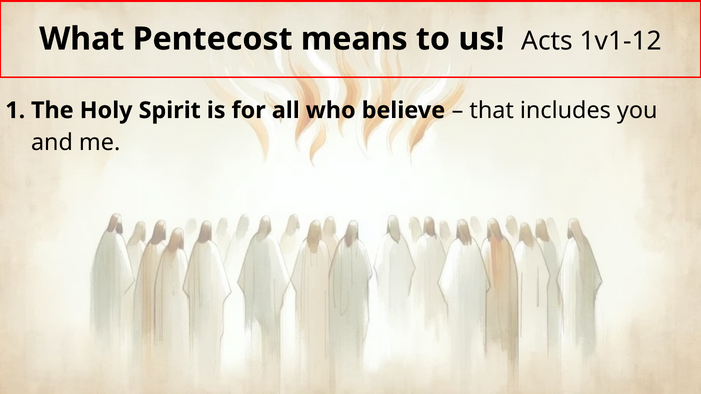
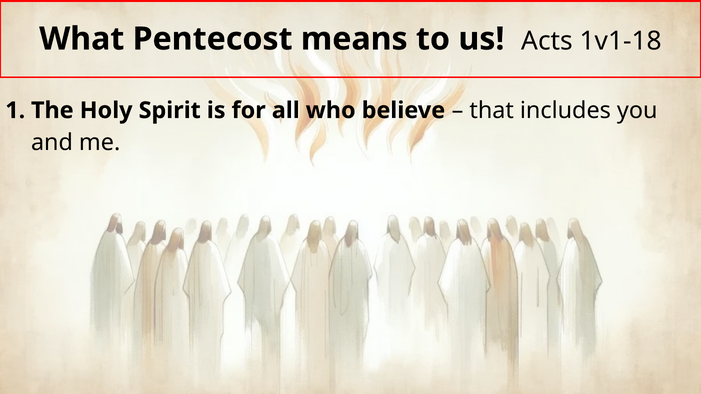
1v1-12: 1v1-12 -> 1v1-18 (621, 41)
